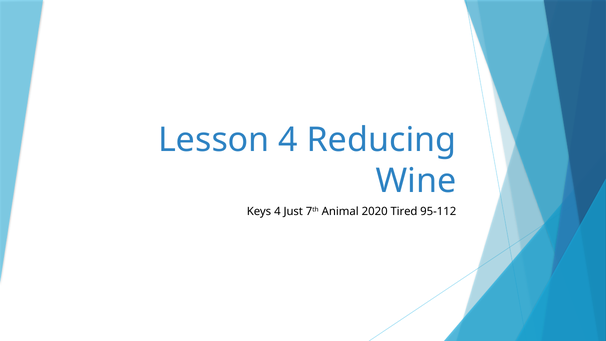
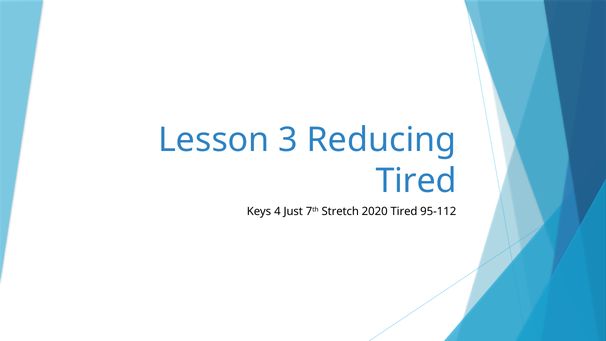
Lesson 4: 4 -> 3 (288, 140)
Wine: Wine -> Tired (416, 181)
Animal: Animal -> Stretch (340, 211)
